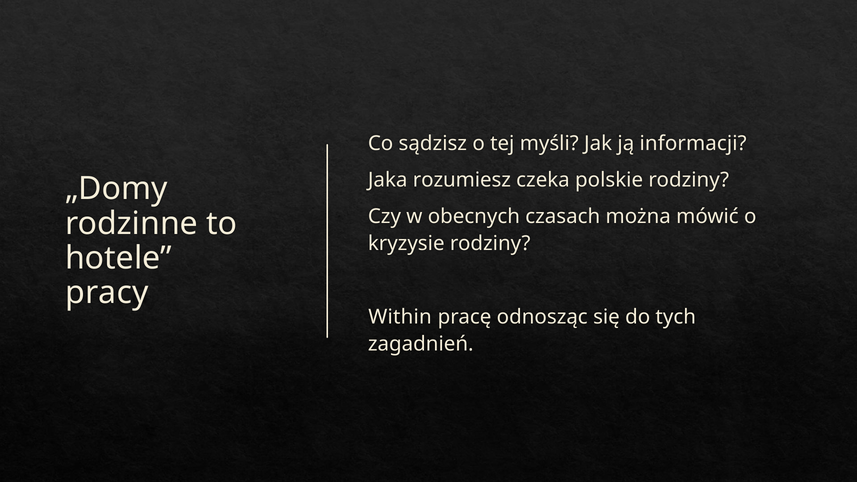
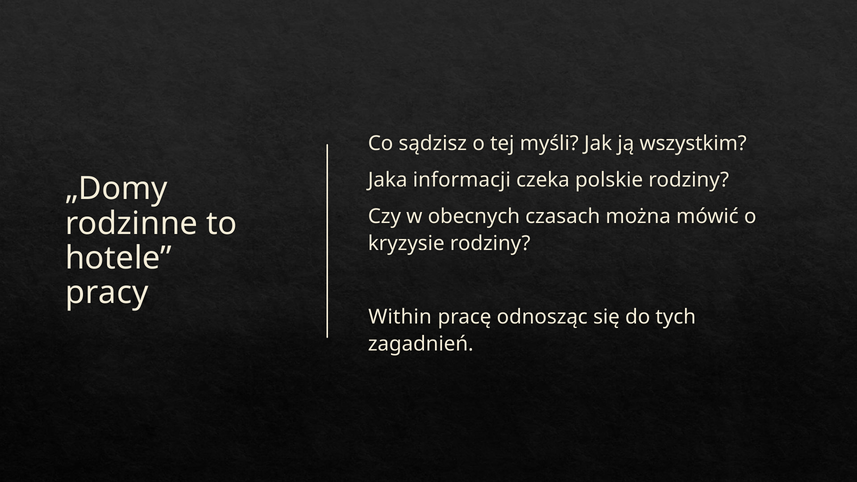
informacji: informacji -> wszystkim (693, 143)
rozumiesz: rozumiesz -> informacji (462, 180)
